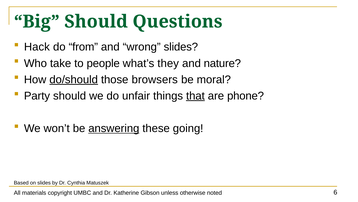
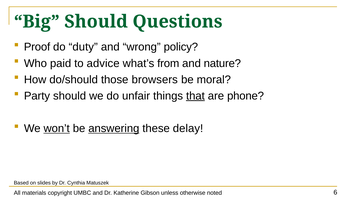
Hack: Hack -> Proof (37, 47)
from: from -> duty (83, 47)
wrong slides: slides -> policy (181, 47)
take: take -> paid (61, 63)
people: people -> advice (103, 63)
they: they -> from (168, 63)
do/should underline: present -> none (74, 79)
won’t underline: none -> present (57, 128)
going: going -> delay (188, 128)
